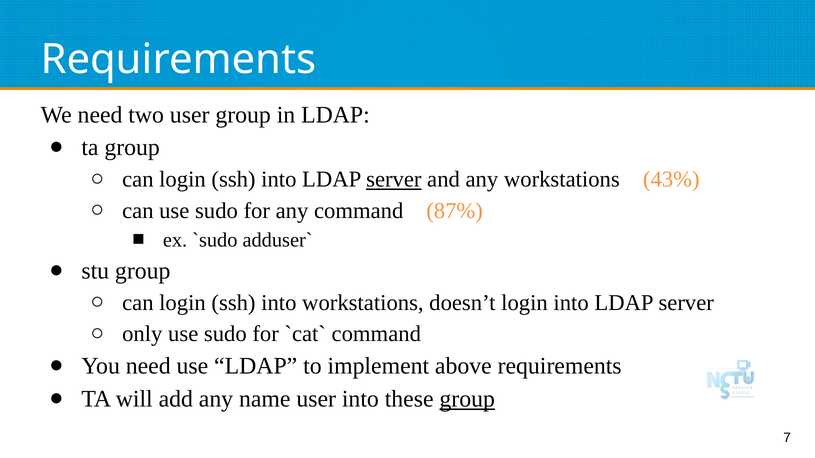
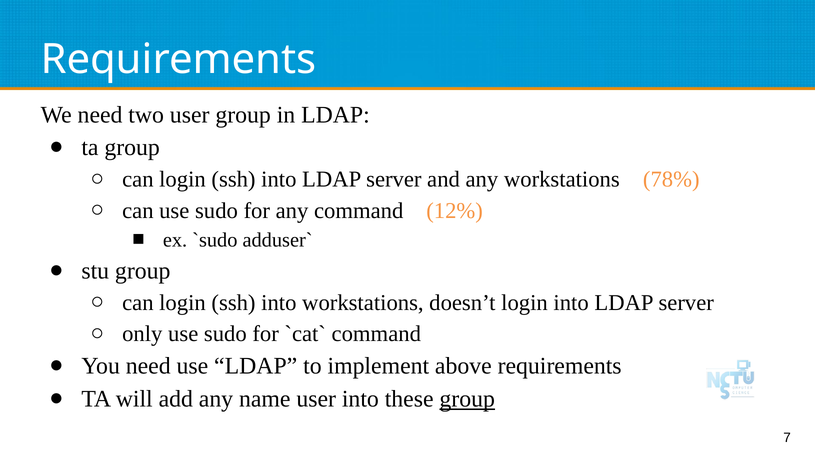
server underline: present -> none (394, 180)
43%: 43% -> 78% (671, 180)
87%: 87% -> 12% (455, 211)
